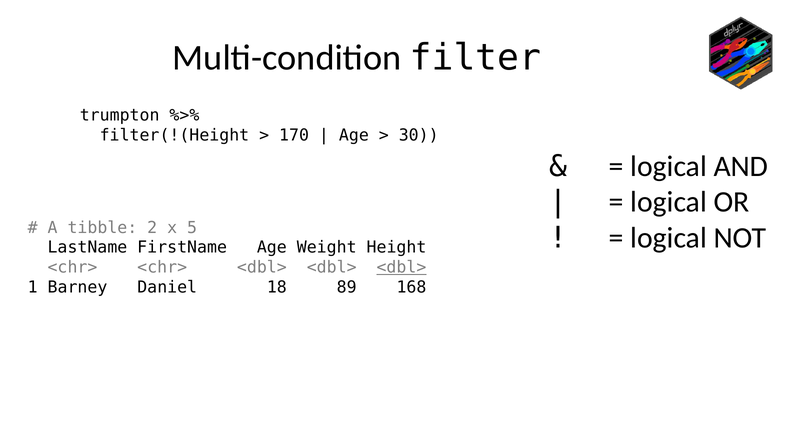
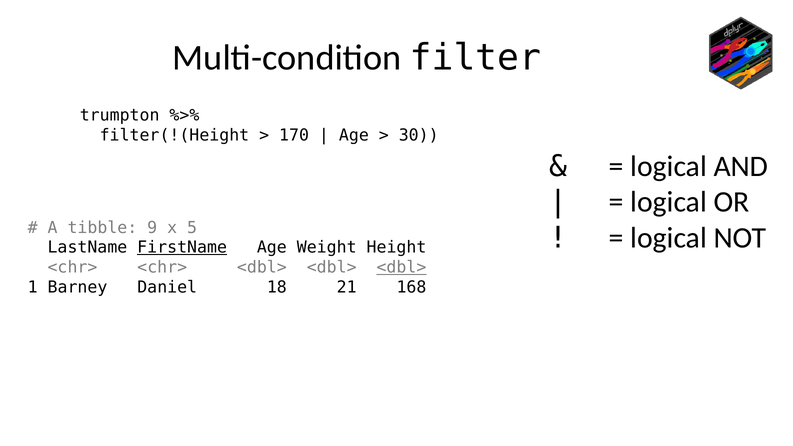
2: 2 -> 9 (152, 228)
FirstName underline: none -> present (182, 247)
89: 89 -> 21 (347, 287)
